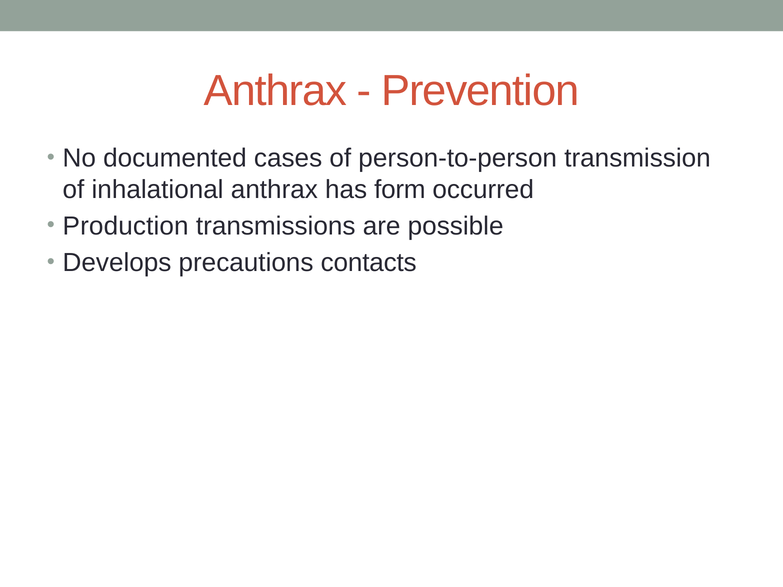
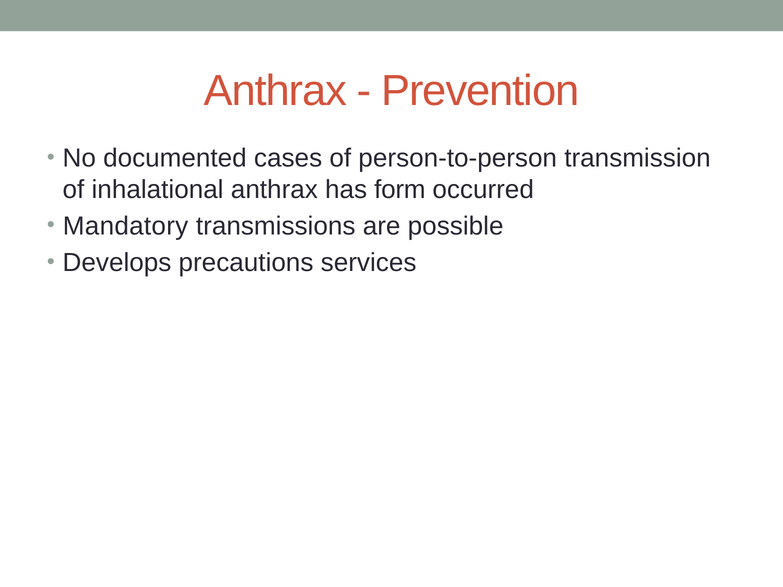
Production: Production -> Mandatory (126, 226)
contacts: contacts -> services (369, 263)
